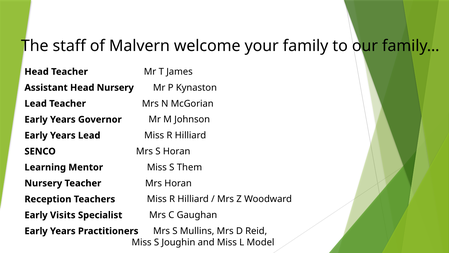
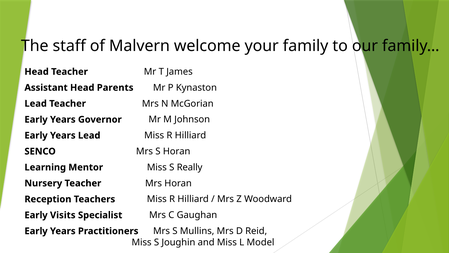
Head Nursery: Nursery -> Parents (115, 88)
Them: Them -> Really (190, 167)
